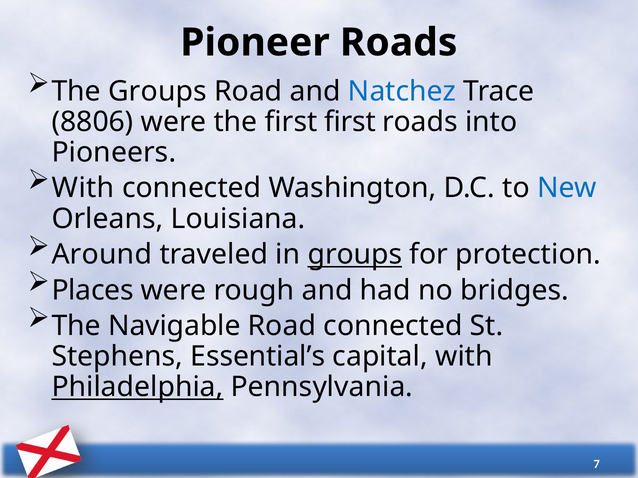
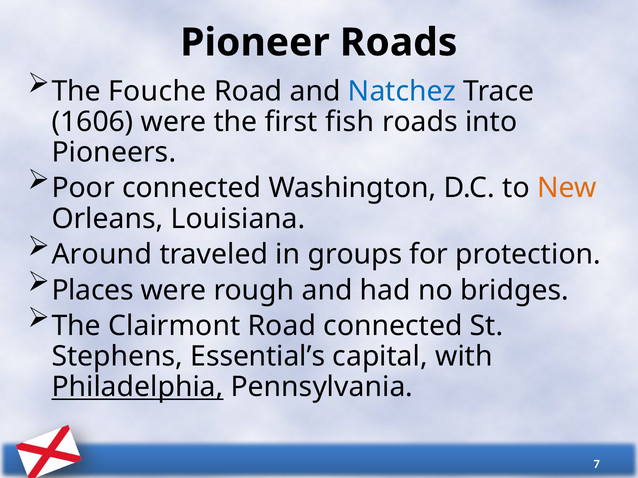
The Groups: Groups -> Fouche (157, 91)
8806: 8806 -> 1606 (93, 122)
first first: first -> fish (350, 122)
With: With -> Poor (83, 188)
New colour: blue -> orange (567, 188)
groups underline: present -> none (355, 255)
Navigable: Navigable -> Clairmont (174, 326)
